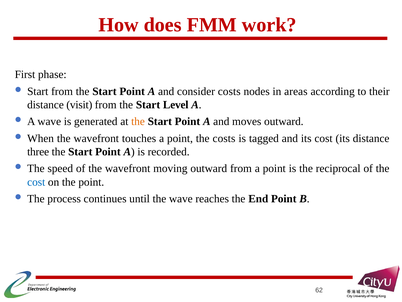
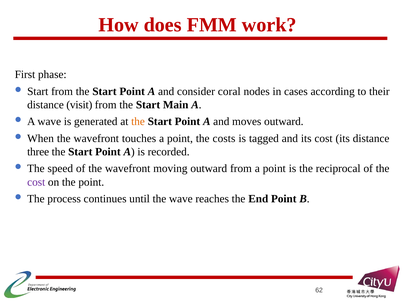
consider costs: costs -> coral (229, 91)
areas: areas -> cases (296, 91)
Level: Level -> Main (176, 105)
cost colour: blue -> purple (36, 182)
